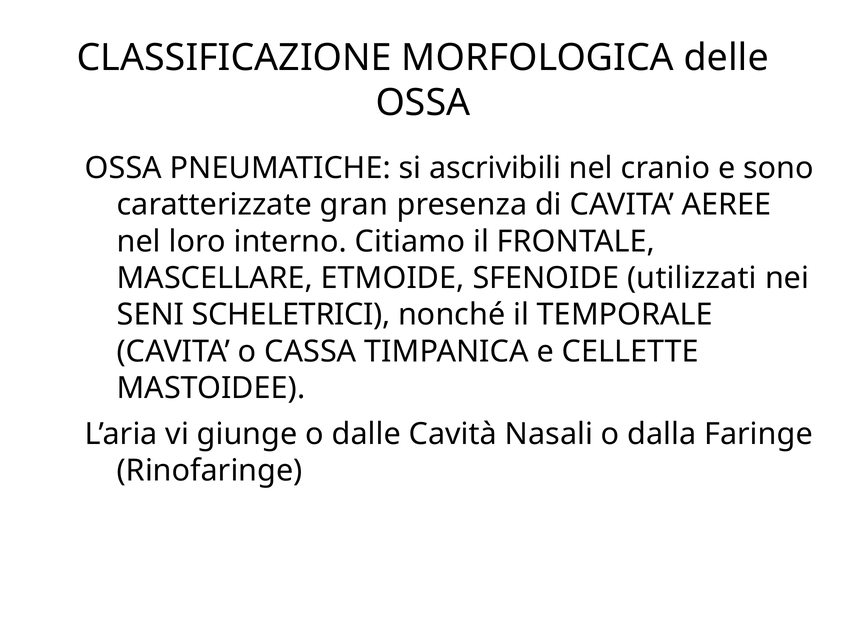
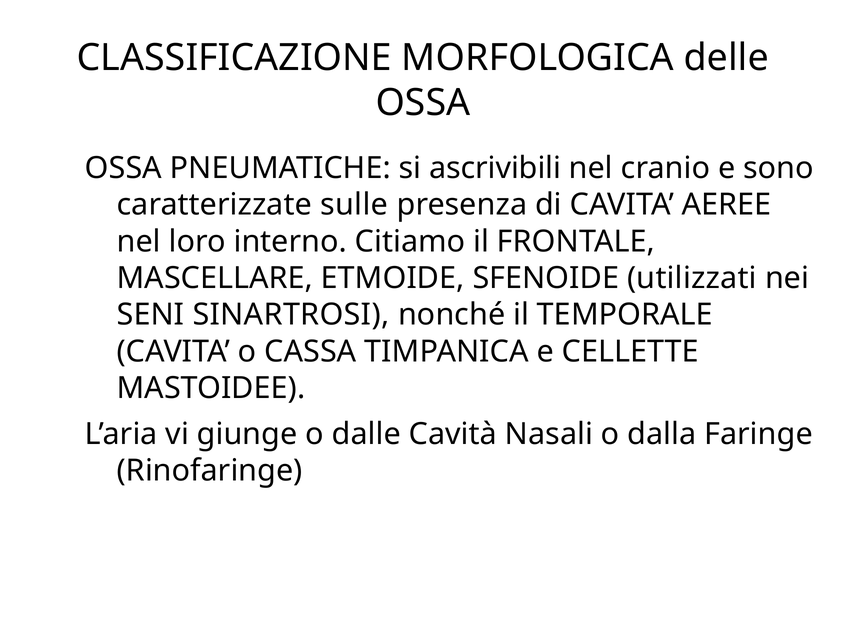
gran: gran -> sulle (354, 205)
SCHELETRICI: SCHELETRICI -> SINARTROSI (291, 315)
